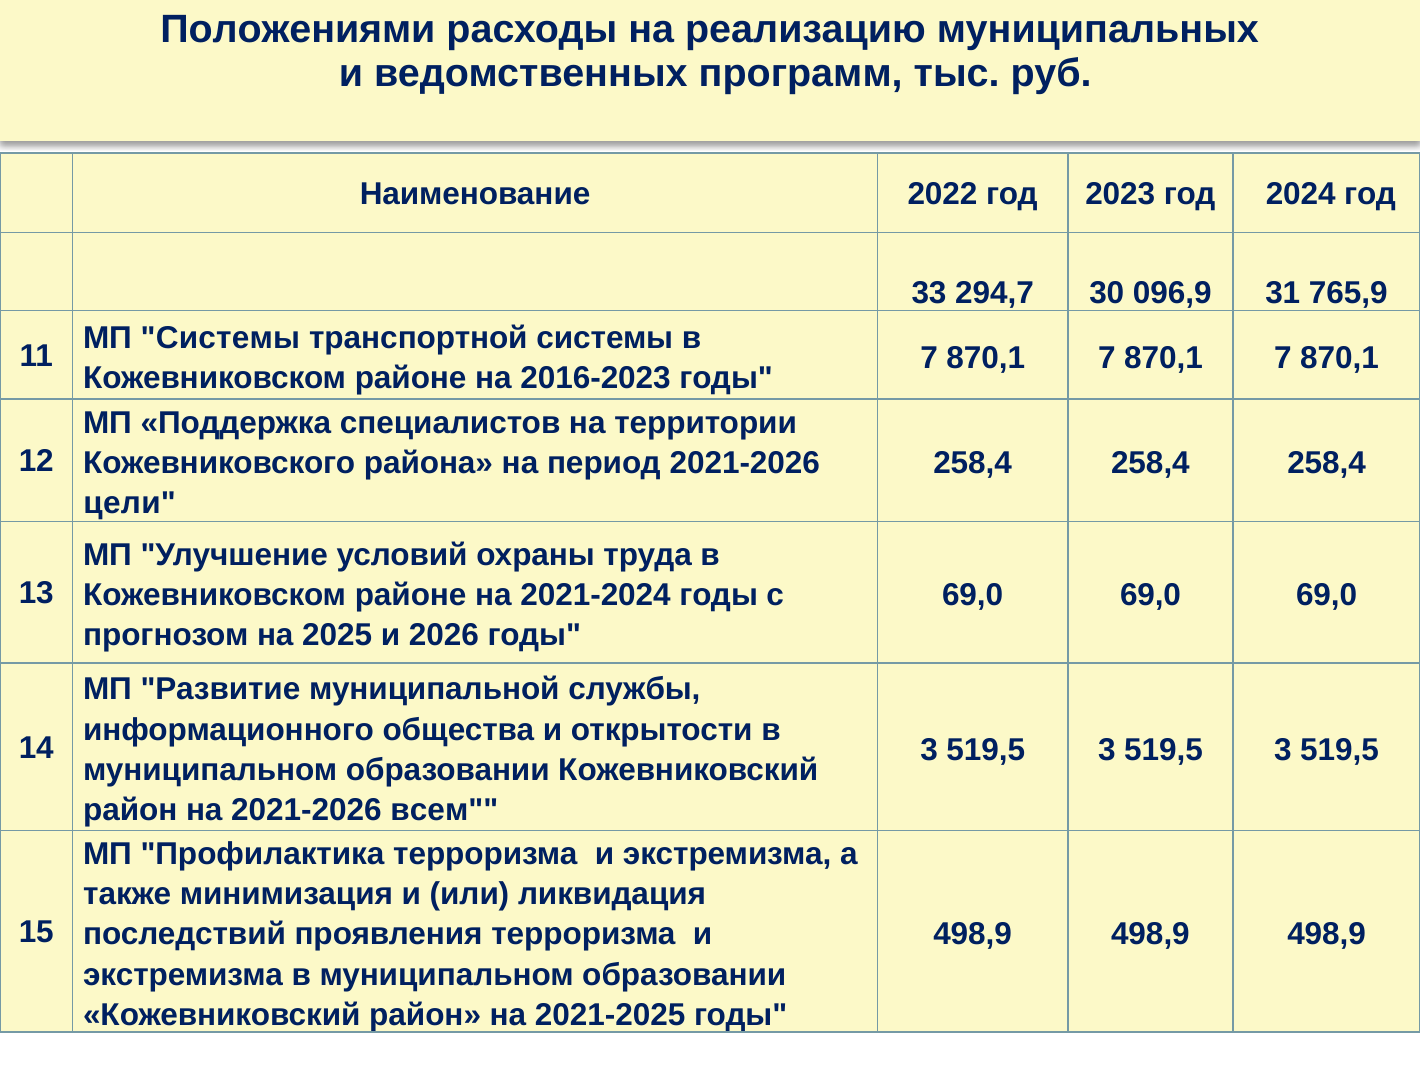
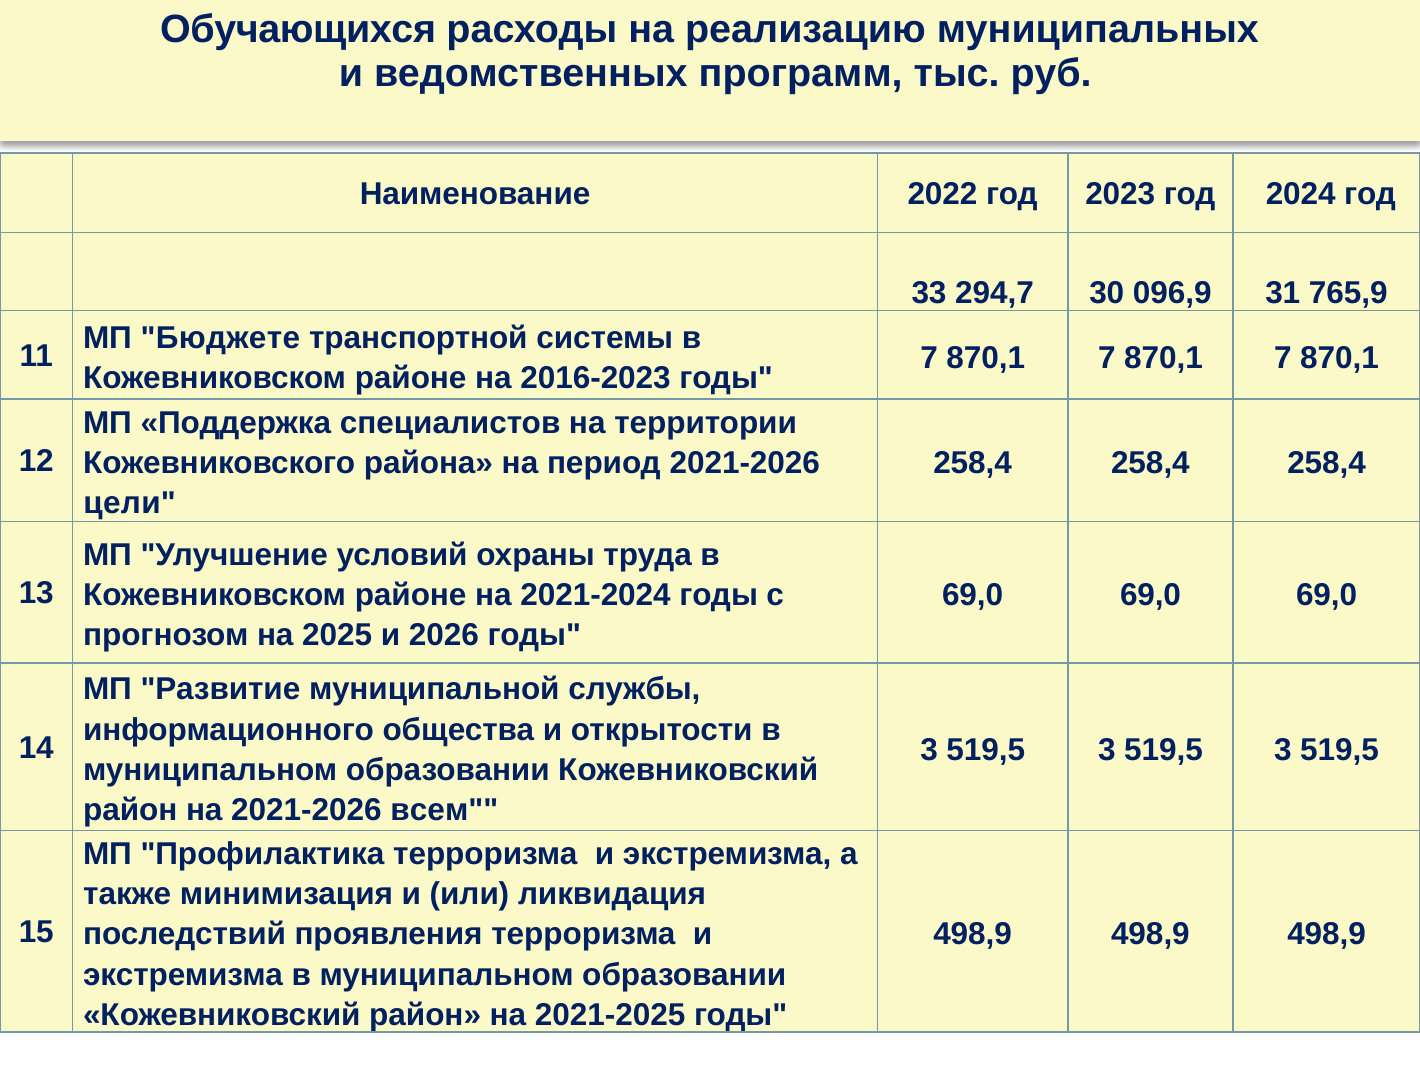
Положениями: Положениями -> Обучающихся (298, 30)
МП Системы: Системы -> Бюджете (220, 338)
